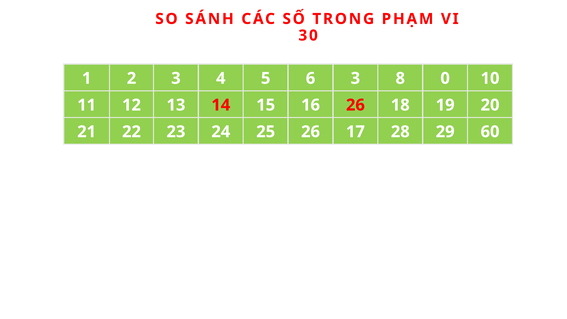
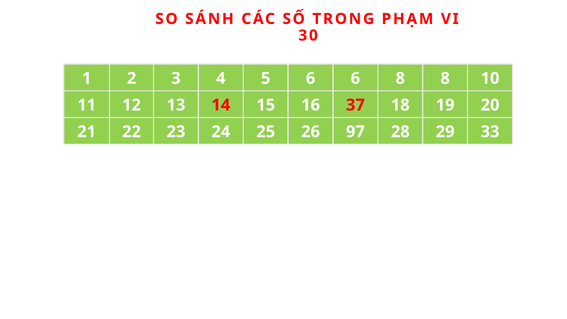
6 3: 3 -> 6 (355, 78)
8 0: 0 -> 8 (445, 78)
16 26: 26 -> 37 (355, 105)
17: 17 -> 97 (355, 132)
60: 60 -> 33 (490, 132)
